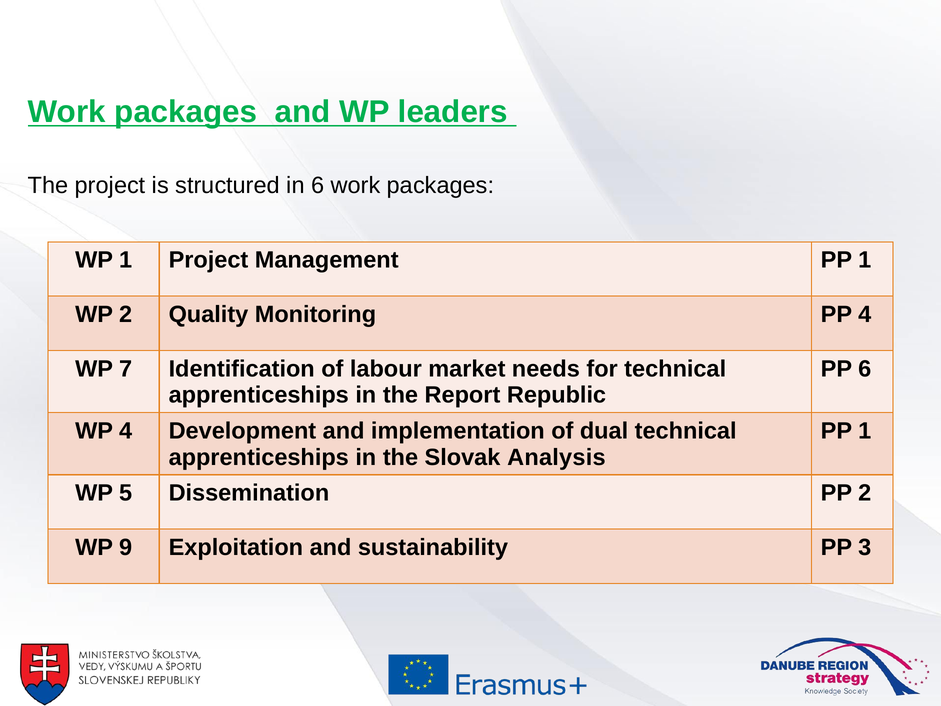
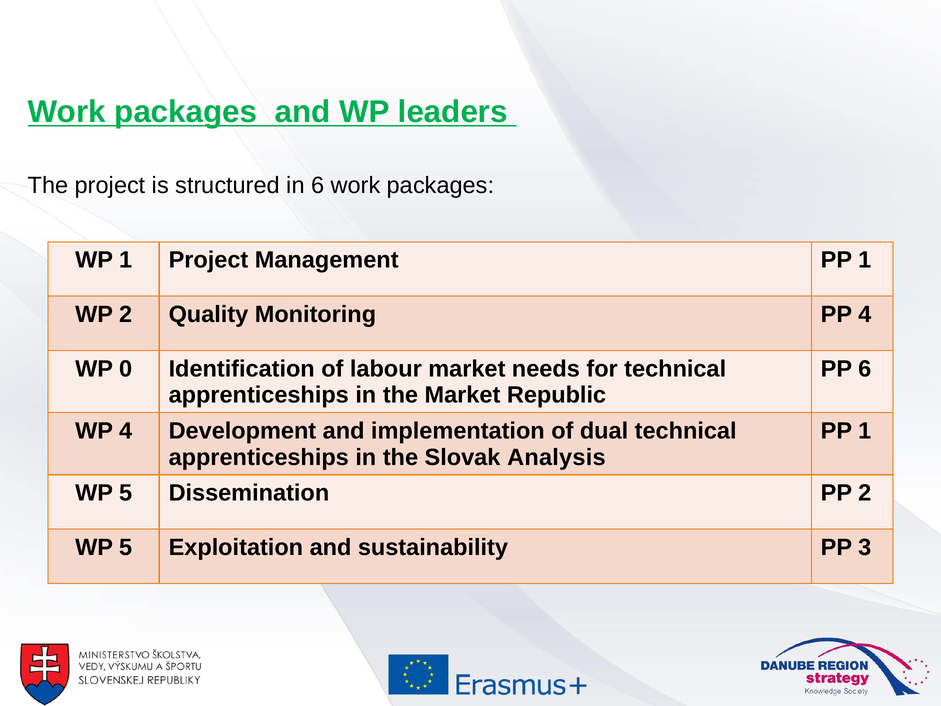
7: 7 -> 0 (126, 369)
the Report: Report -> Market (462, 395)
9: 9 -> 5 (126, 547)
